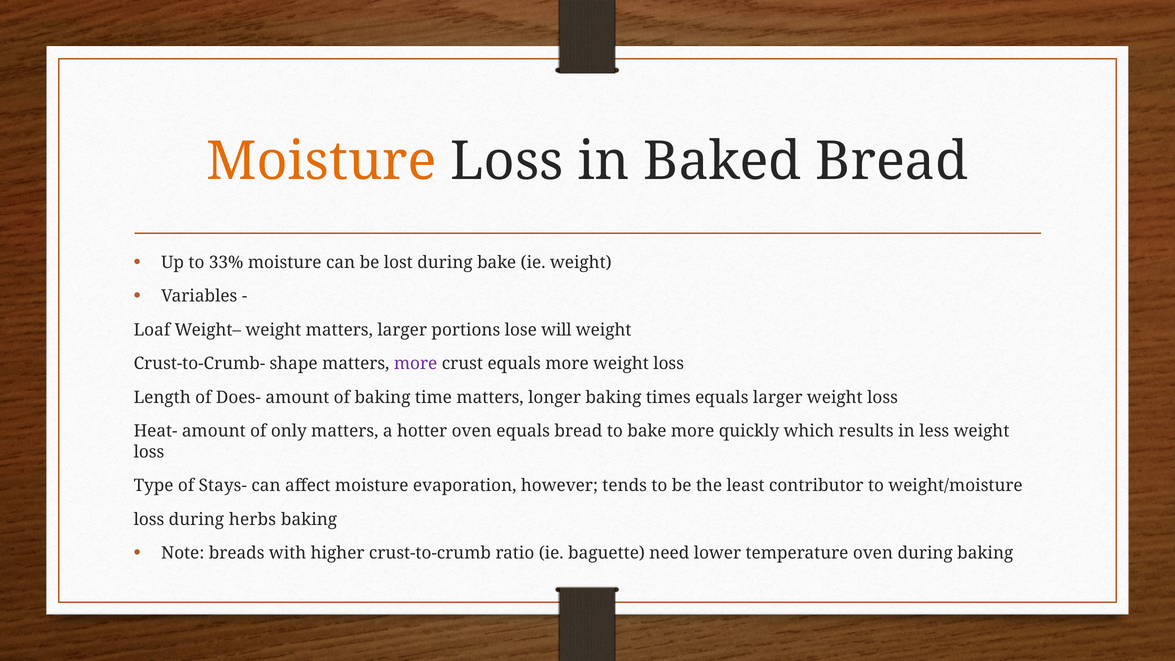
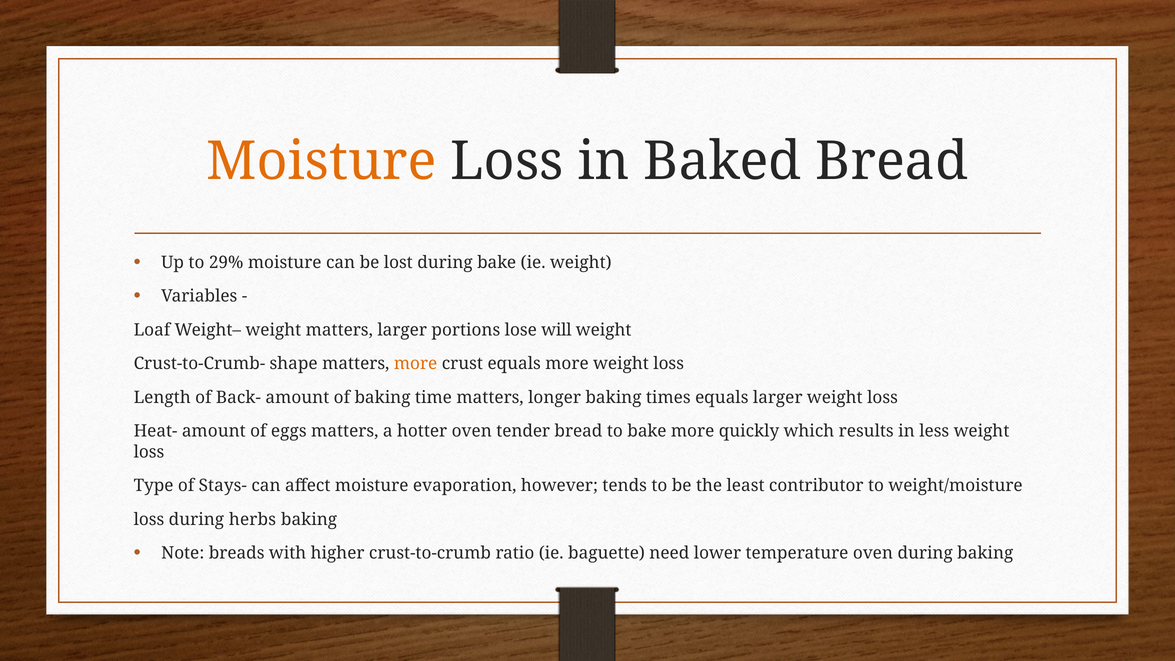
33%: 33% -> 29% (226, 262)
more colour: purple -> orange (416, 364)
Does-: Does- -> Back- (238, 397)
only: only -> eggs (289, 431)
oven equals: equals -> tender (523, 431)
